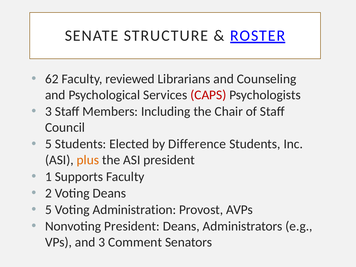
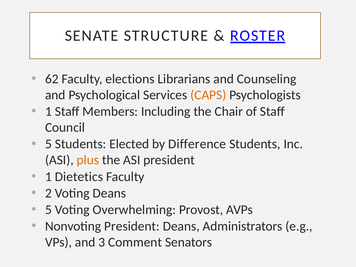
reviewed: reviewed -> elections (130, 79)
CAPS colour: red -> orange (208, 95)
3: 3 -> 1 (48, 111)
Supports: Supports -> Dietetics (79, 177)
Administration: Administration -> Overwhelming (134, 210)
